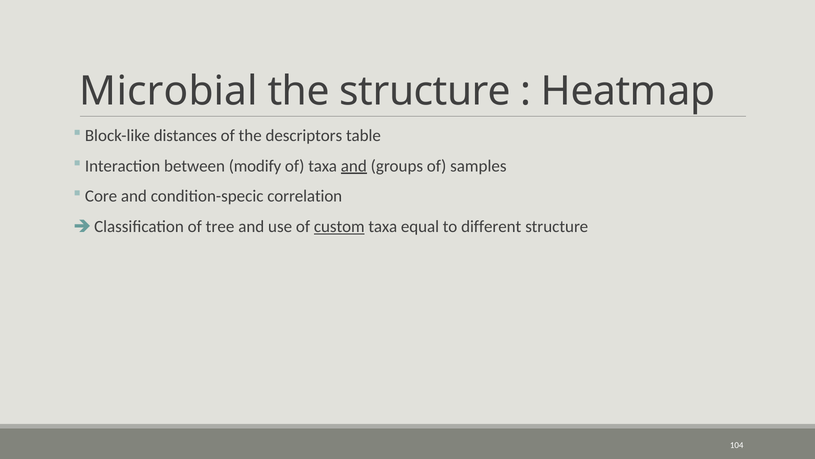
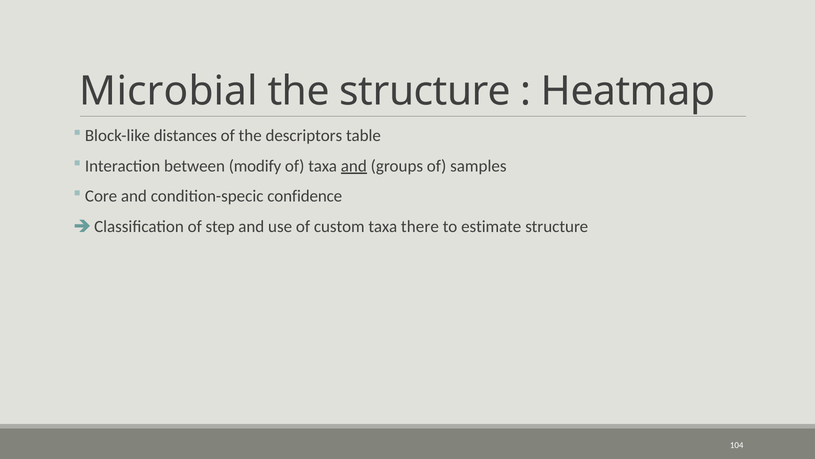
correlation: correlation -> confidence (305, 196)
tree: tree -> step (220, 226)
custom underline: present -> none (339, 226)
equal: equal -> there (420, 226)
different: different -> estimate (491, 226)
